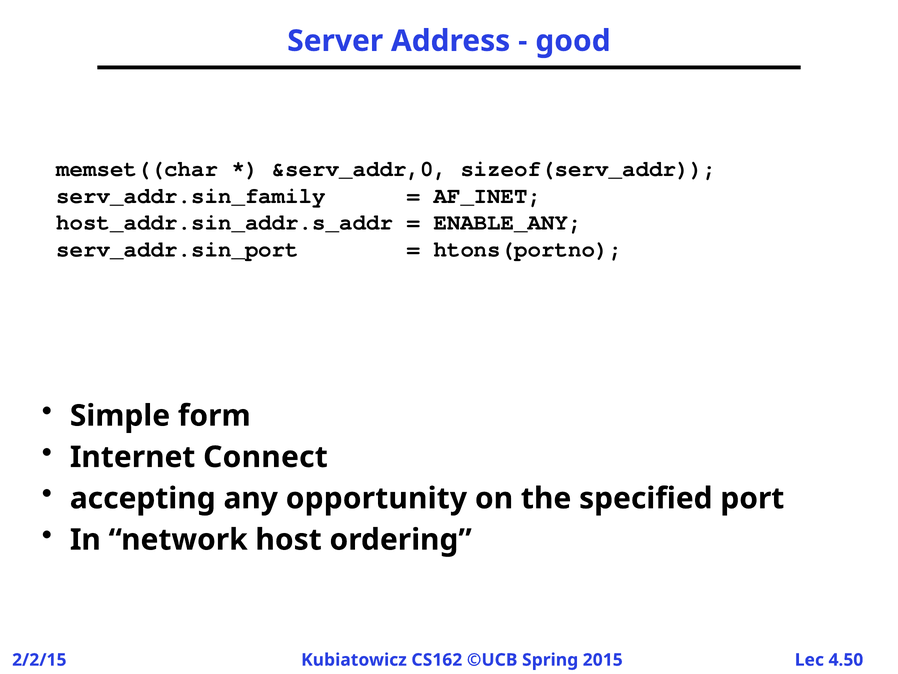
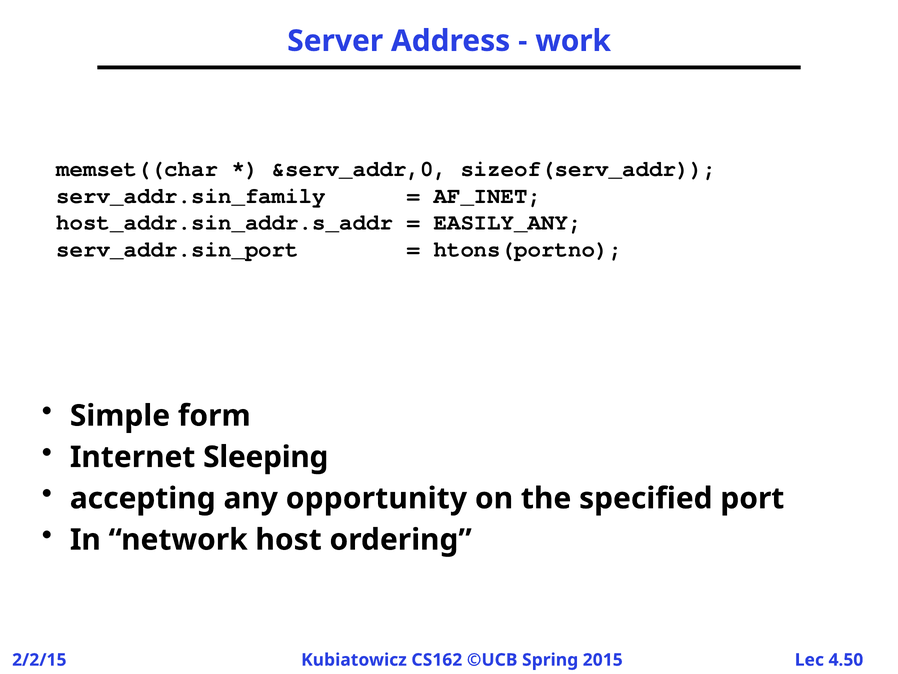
good: good -> work (573, 41)
ENABLE_ANY: ENABLE_ANY -> EASILY_ANY (508, 222)
Connect: Connect -> Sleeping (266, 457)
